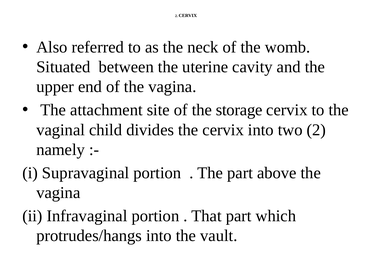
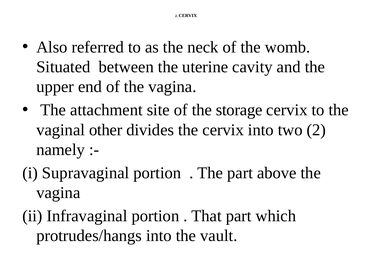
child: child -> other (106, 130)
